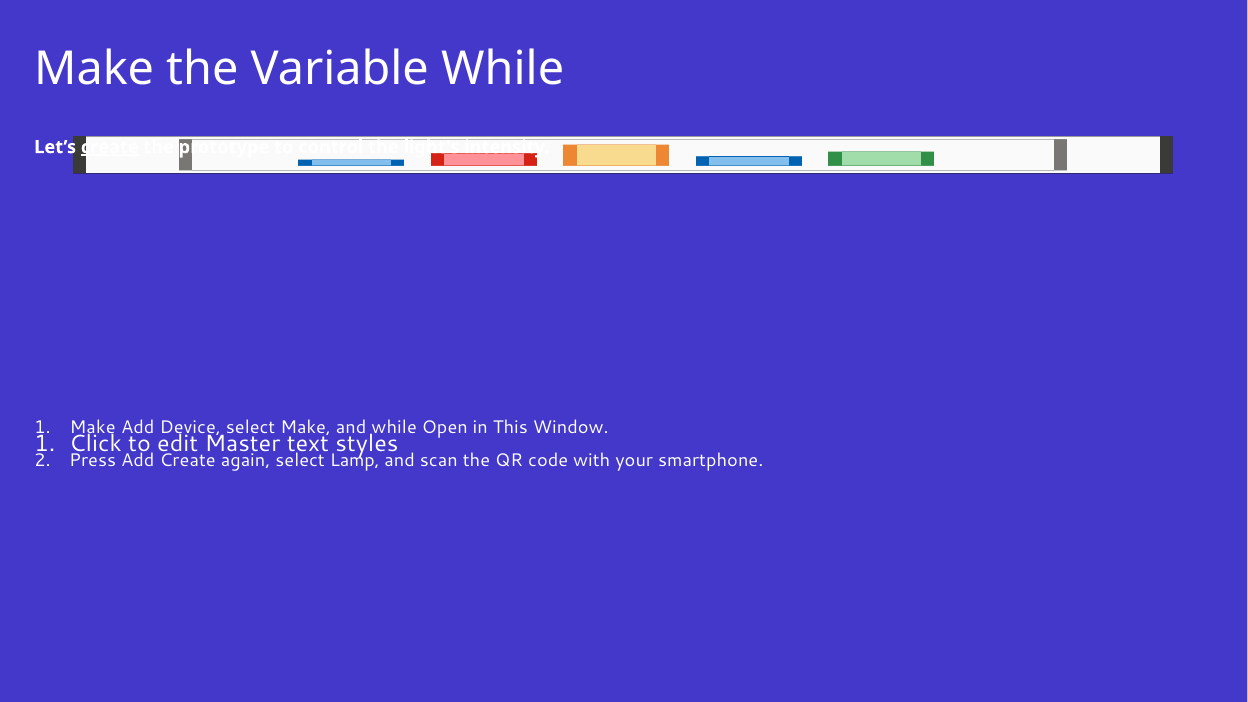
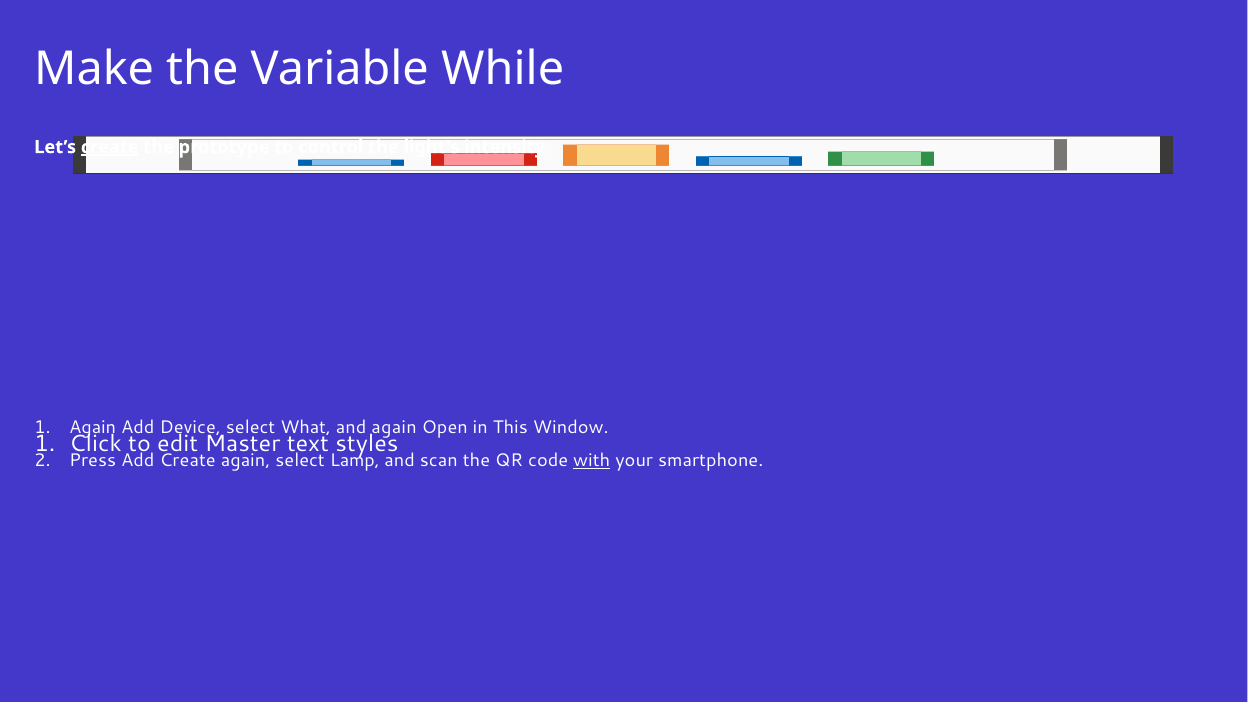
Make: Make -> Again (93, 428)
select Make: Make -> What (306, 428)
and while: while -> again (394, 428)
with underline: none -> present (592, 460)
